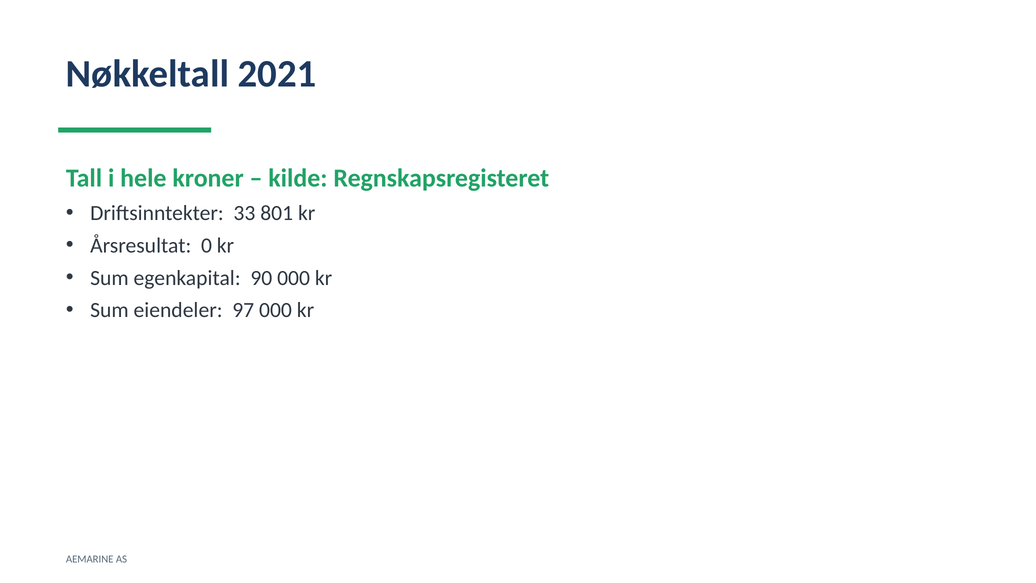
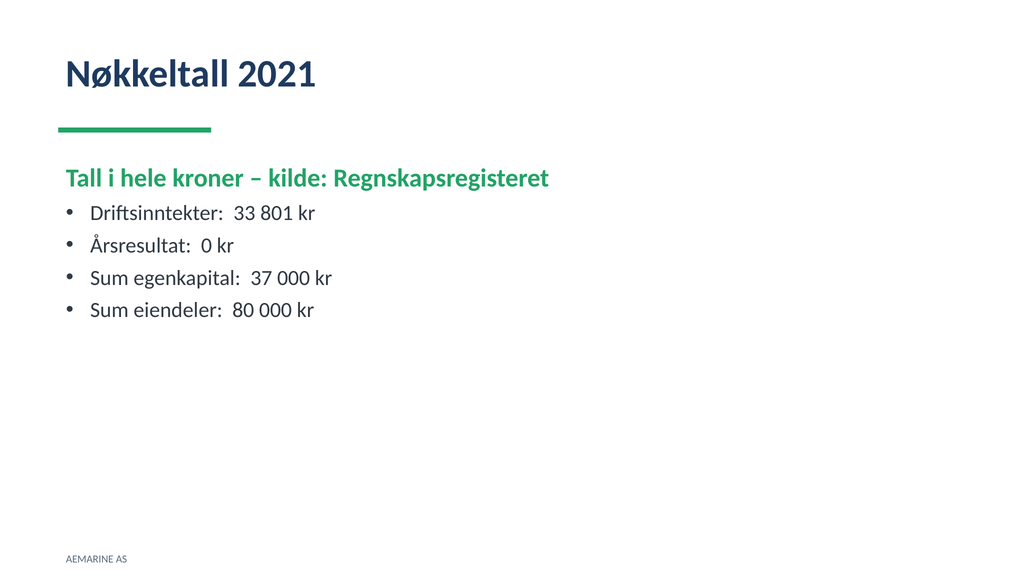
90: 90 -> 37 (261, 278)
97: 97 -> 80 (243, 310)
